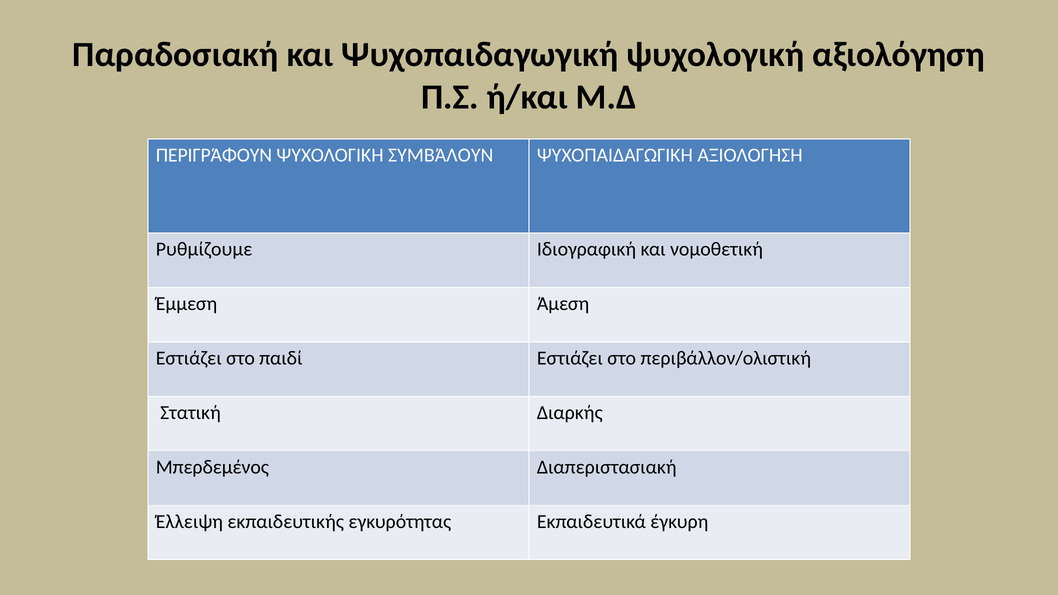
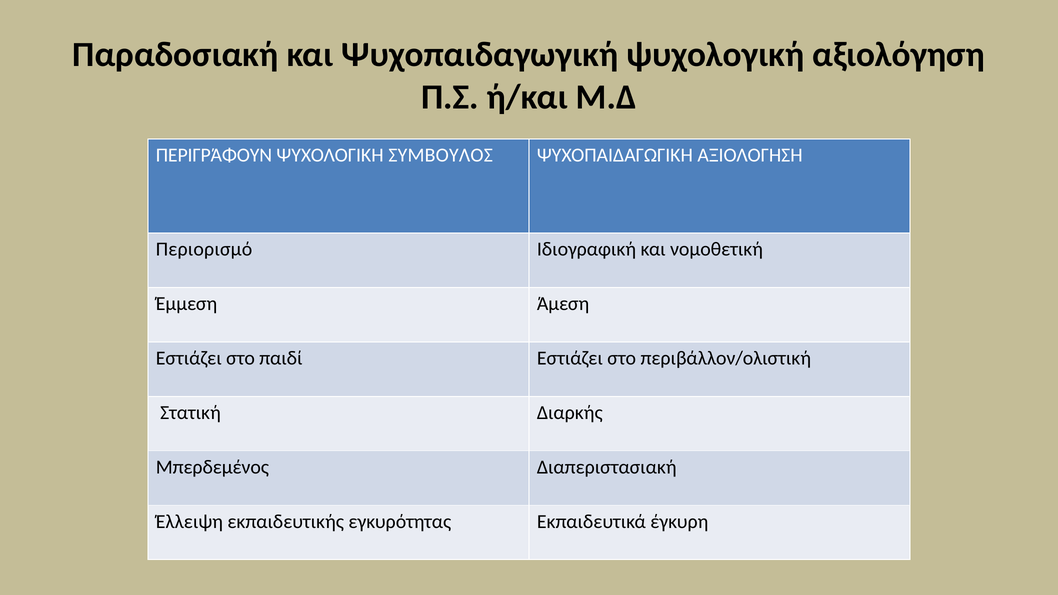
ΣΥΜΒΆΛΟΥΝ: ΣΥΜΒΆΛΟΥΝ -> ΣΥΜΒΟΥΛΟΣ (441, 155)
Ρυθμίζουμε: Ρυθμίζουμε -> Περιορισμό (204, 249)
